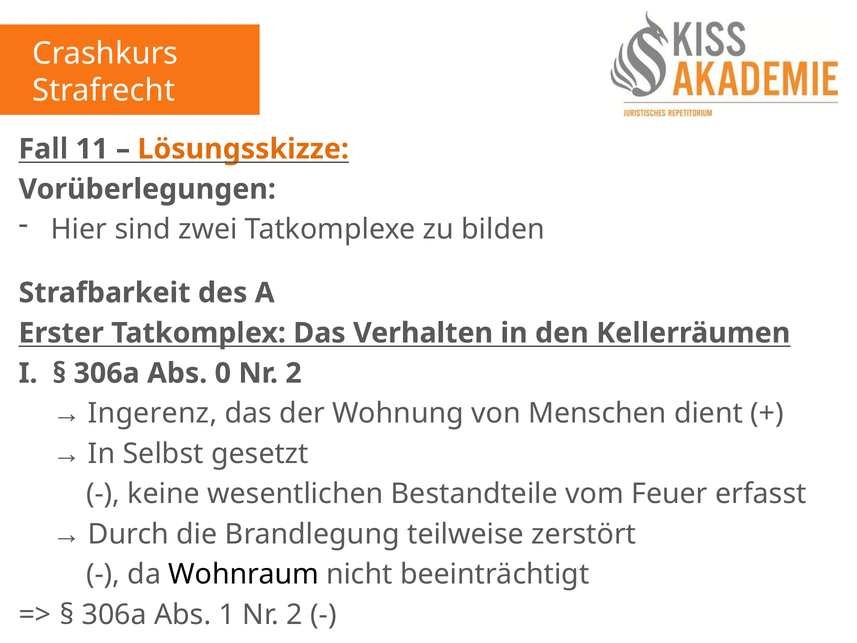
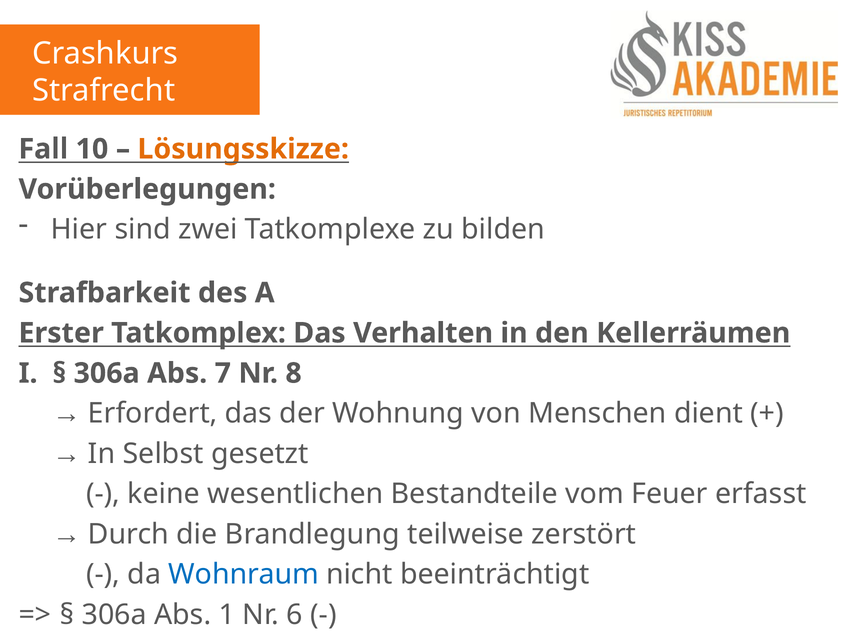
11: 11 -> 10 (92, 149)
0: 0 -> 7 (223, 373)
2: 2 -> 8 (294, 373)
Ingerenz: Ingerenz -> Erfordert (153, 413)
Wohnraum colour: black -> blue (244, 574)
1 Nr 2: 2 -> 6 (295, 614)
